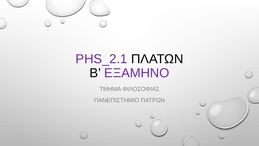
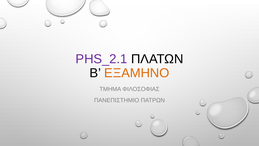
ΕΞΑΜΗΝΟ colour: purple -> orange (137, 73)
